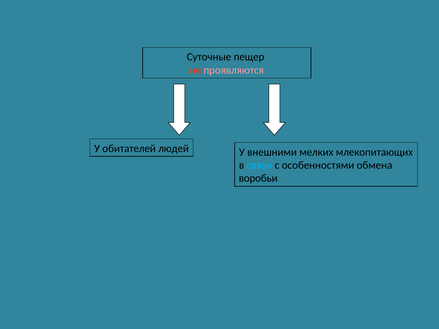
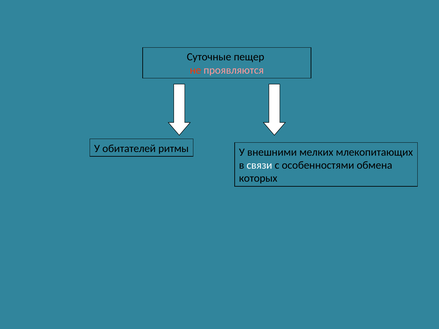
людей: людей -> ритмы (174, 149)
связи colour: light blue -> white (259, 165)
воробьи: воробьи -> которых (258, 179)
